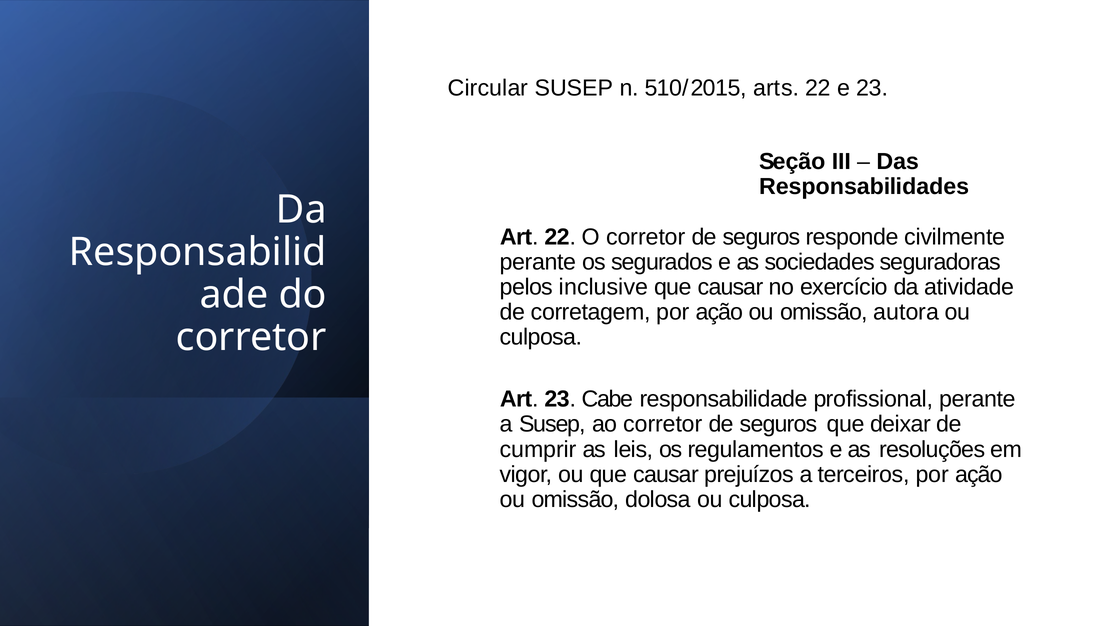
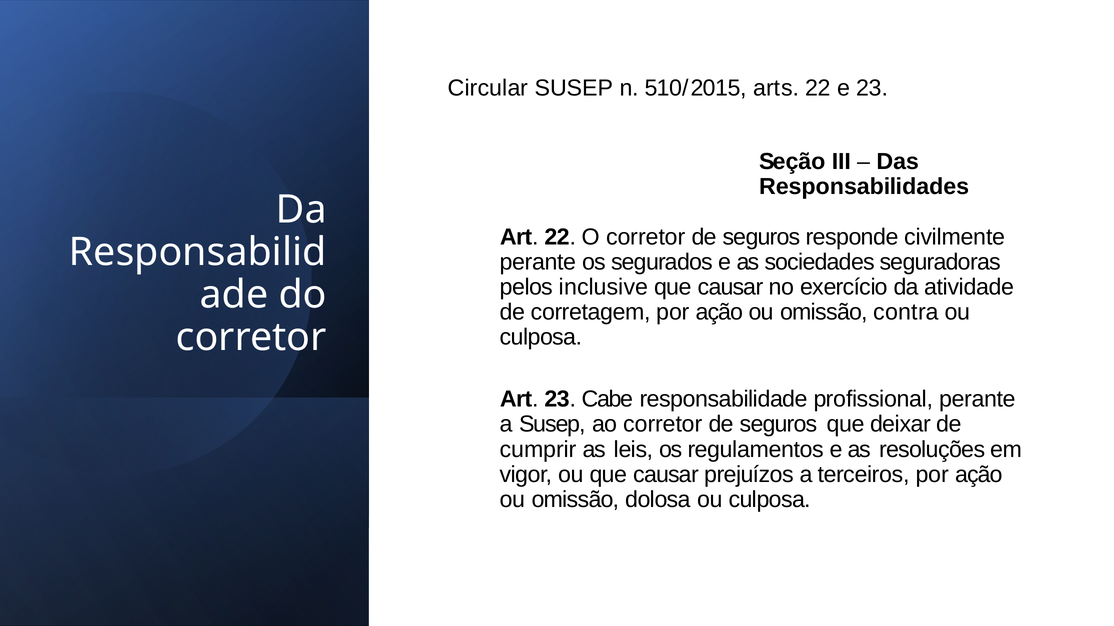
autora: autora -> contra (906, 313)
